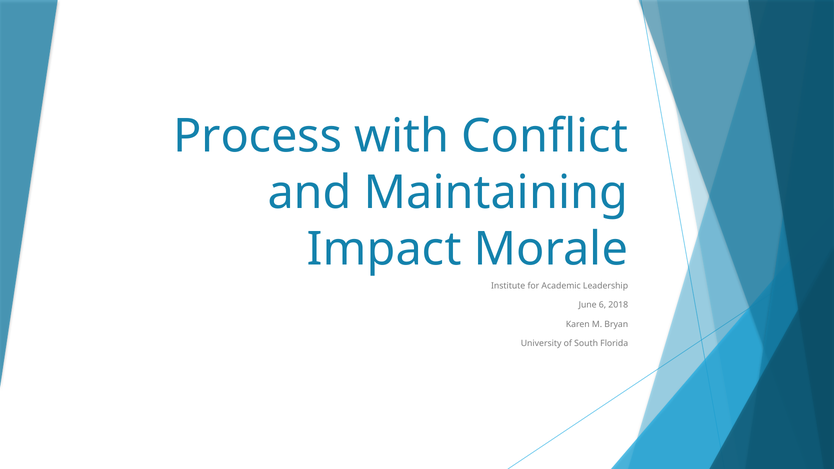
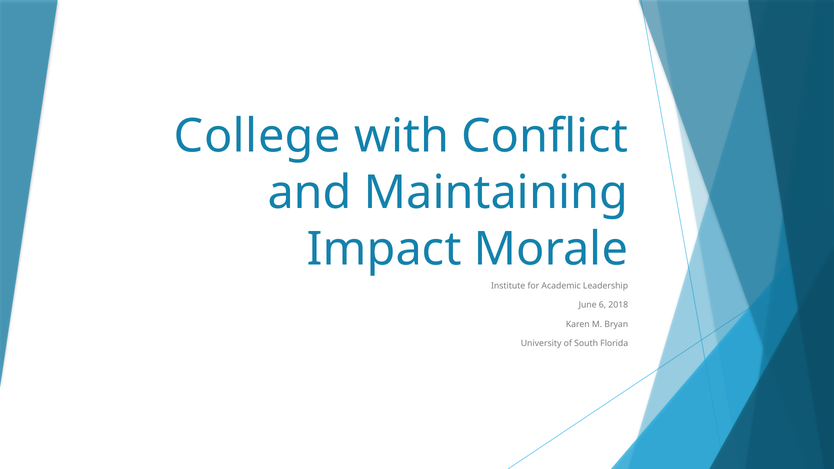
Process: Process -> College (257, 137)
